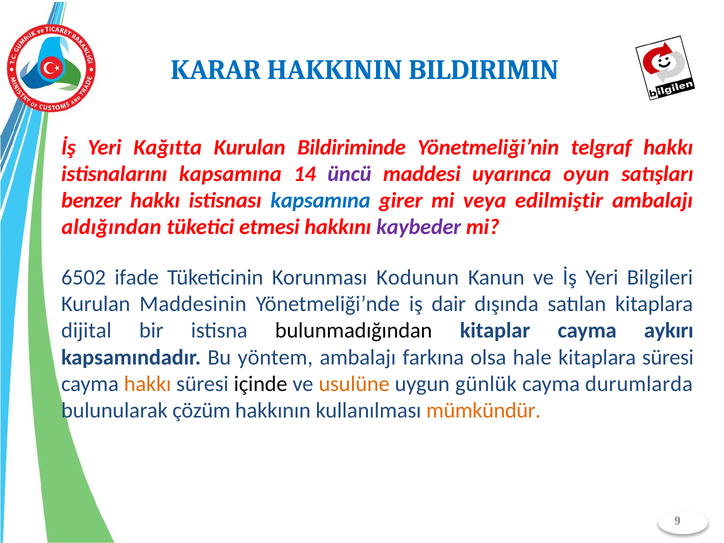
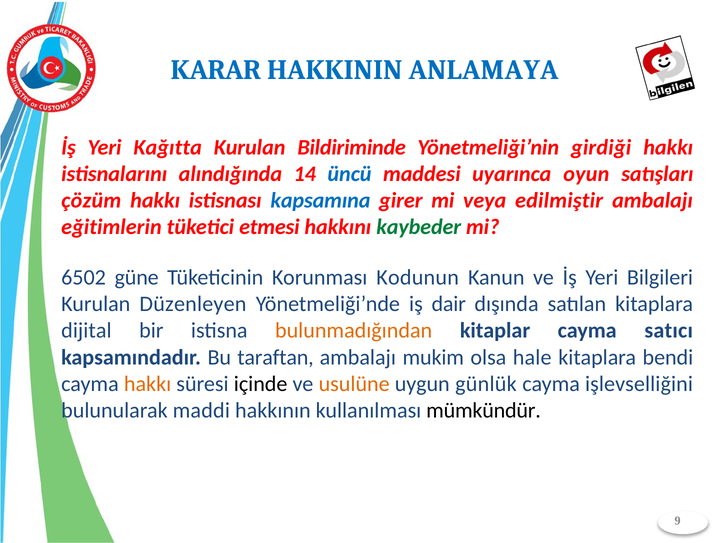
BILDIRIMIN: BILDIRIMIN -> ANLAMAYA (484, 70)
telgraf: telgraf -> girdiği (601, 147)
istisnalarını kapsamına: kapsamına -> alındığında (230, 174)
üncü colour: purple -> blue (349, 174)
benzer: benzer -> çözüm (91, 200)
aldığından: aldığından -> eğitimlerin (111, 227)
kaybeder colour: purple -> green (419, 227)
ifade: ifade -> güne (137, 278)
Maddesinin: Maddesinin -> Düzenleyen (193, 304)
bulunmadığından colour: black -> orange (354, 331)
aykırı: aykırı -> satıcı (669, 331)
yöntem: yöntem -> taraftan (275, 357)
farkına: farkına -> mukim (433, 357)
kitaplara süresi: süresi -> bendi (668, 357)
durumlarda: durumlarda -> işlevselliğini (639, 384)
çözüm: çözüm -> maddi (201, 410)
mümkündür colour: orange -> black (484, 410)
